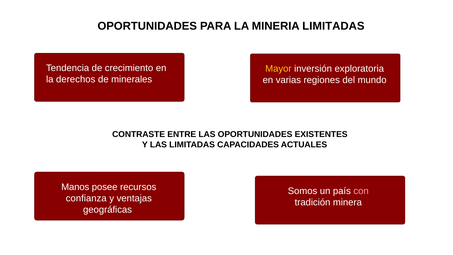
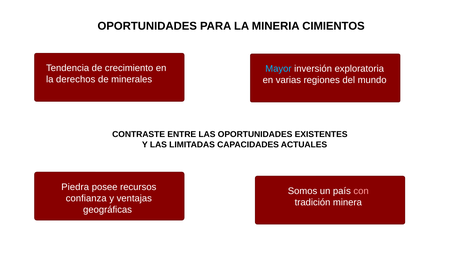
MINERIA LIMITADAS: LIMITADAS -> CIMIENTOS (333, 26)
Mayor colour: yellow -> light blue (278, 69)
Manos: Manos -> Piedra (75, 187)
